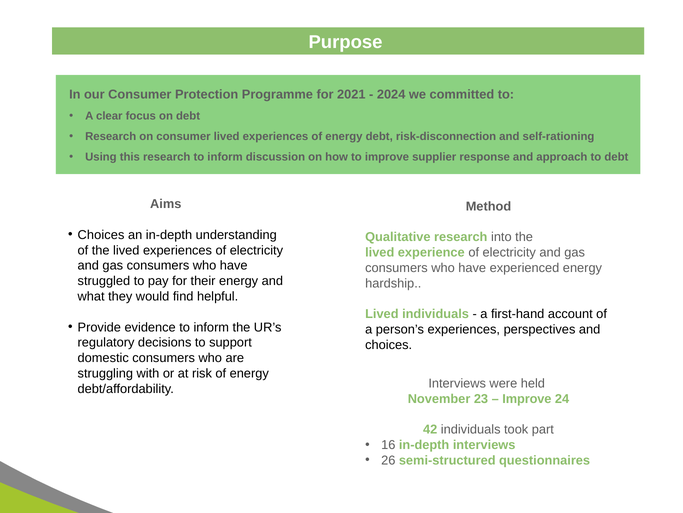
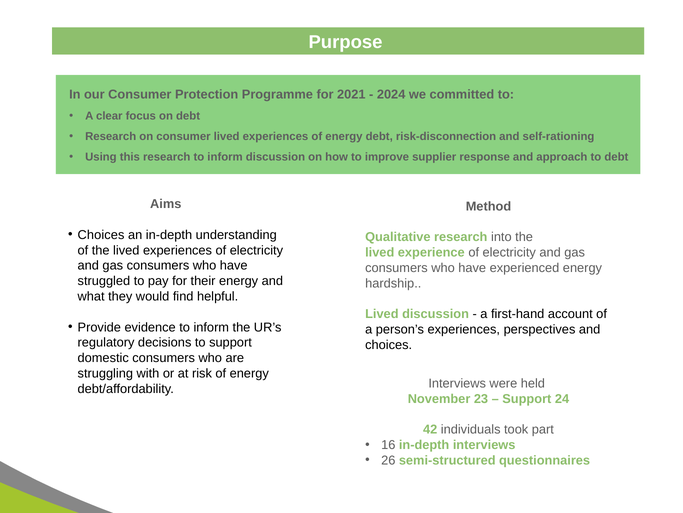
Lived individuals: individuals -> discussion (436, 314)
Improve: Improve -> Support (527, 398)
